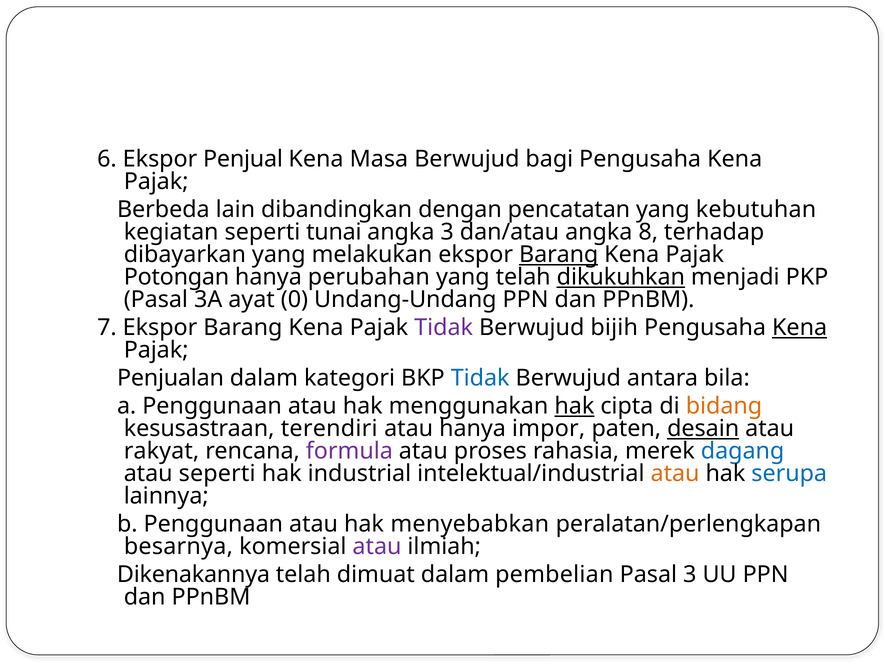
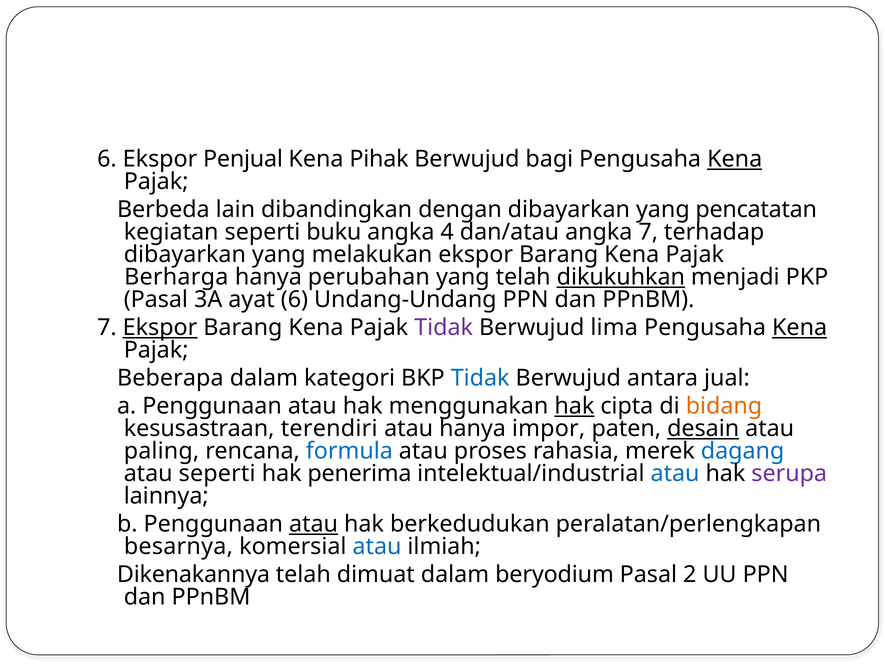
Masa: Masa -> Pihak (379, 159)
Kena underline: none -> present (735, 159)
dengan pencatatan: pencatatan -> dibayarkan (569, 210)
kebutuhan: kebutuhan -> pencatatan (756, 210)
tunai: tunai -> buku (334, 232)
angka 3: 3 -> 4 (447, 232)
angka 8: 8 -> 7 (648, 232)
Barang underline: present -> none (559, 255)
Potongan: Potongan -> Berharga (176, 277)
ayat 0: 0 -> 6 (294, 299)
Ekspor underline: none -> present (160, 327)
bijih: bijih -> lima (614, 327)
Penjualan: Penjualan -> Beberapa (170, 378)
bila: bila -> jual (727, 378)
rakyat: rakyat -> paling (161, 451)
formula colour: purple -> blue (349, 451)
industrial: industrial -> penerima (360, 473)
atau colour: orange -> blue (675, 473)
serupa colour: blue -> purple (789, 473)
atau underline: none -> present (314, 524)
menyebabkan: menyebabkan -> berkedudukan (470, 524)
atau colour: purple -> blue (377, 546)
pembelian: pembelian -> beryodium (554, 574)
Pasal 3: 3 -> 2 (690, 574)
